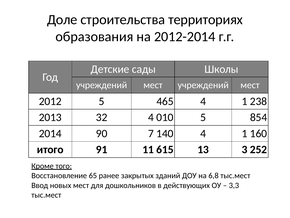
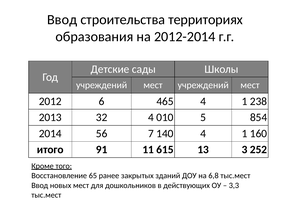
Доле: Доле -> Ввод (62, 20)
2012 5: 5 -> 6 (102, 101)
90: 90 -> 56 (102, 133)
